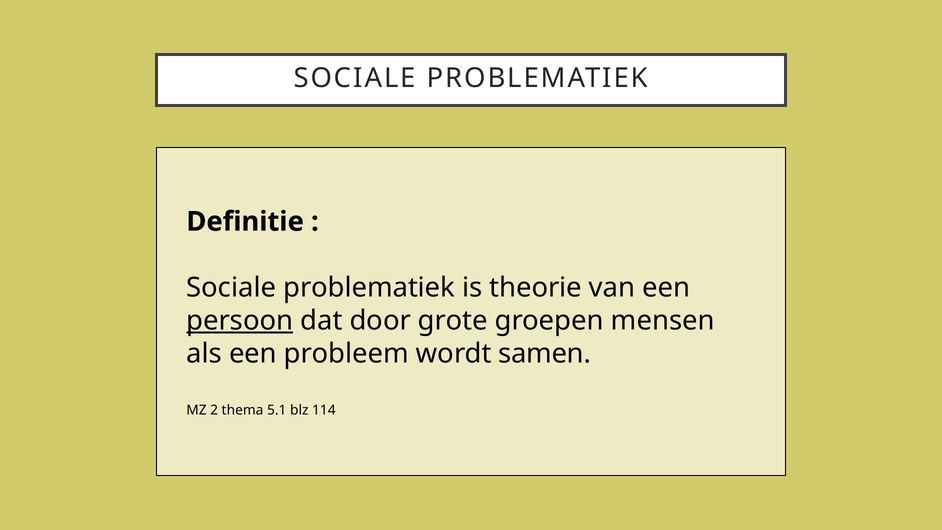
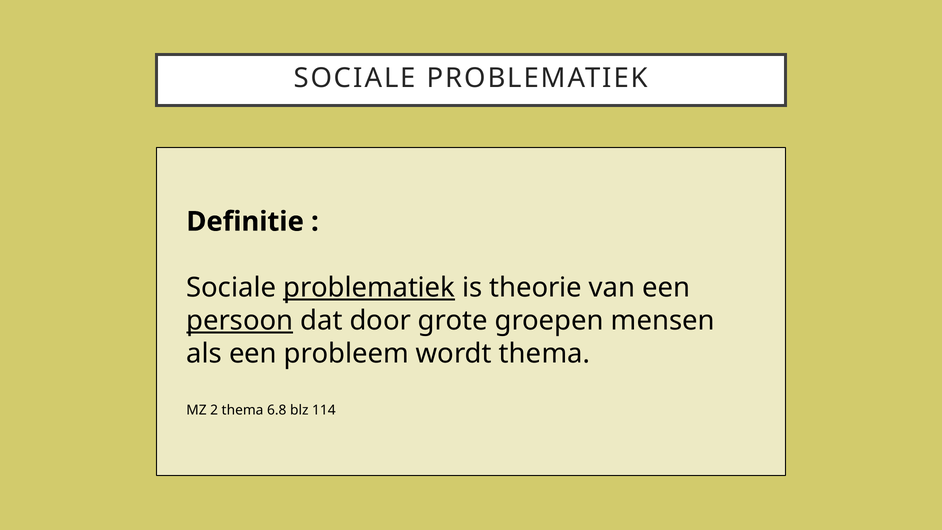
problematiek underline: none -> present (369, 288)
wordt samen: samen -> thema (544, 354)
5.1: 5.1 -> 6.8 (277, 410)
